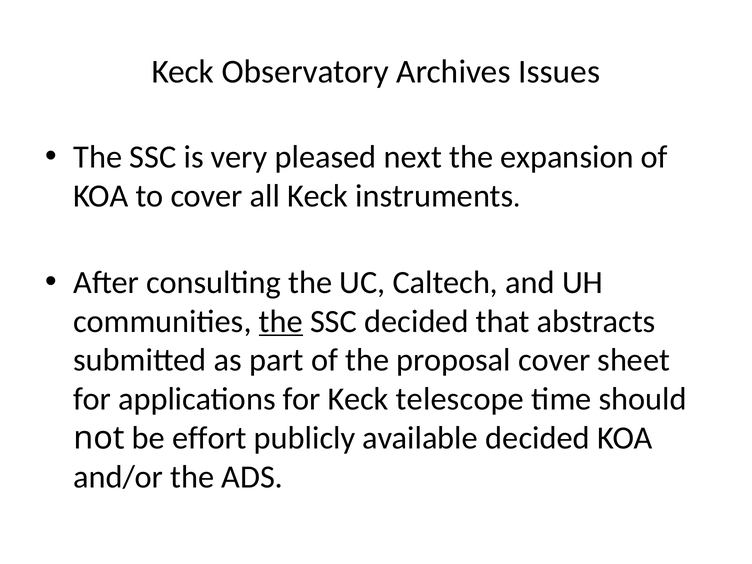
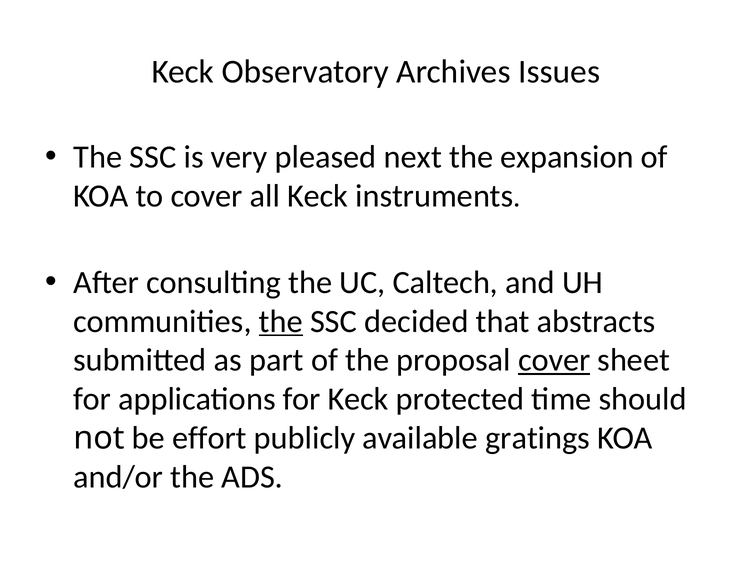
cover underline: none -> present (554, 360)
telescope: telescope -> protected (460, 399)
available decided: decided -> gratings (538, 438)
